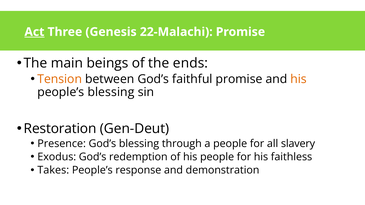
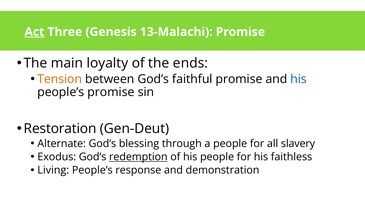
22-Malachi: 22-Malachi -> 13-Malachi (176, 32)
beings: beings -> loyalty (107, 63)
his colour: orange -> blue (299, 79)
people’s blessing: blessing -> promise (111, 92)
Presence: Presence -> Alternate (62, 144)
redemption underline: none -> present (138, 157)
Takes: Takes -> Living (53, 170)
